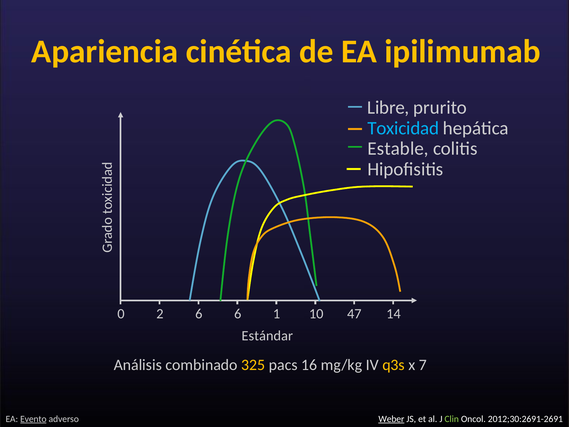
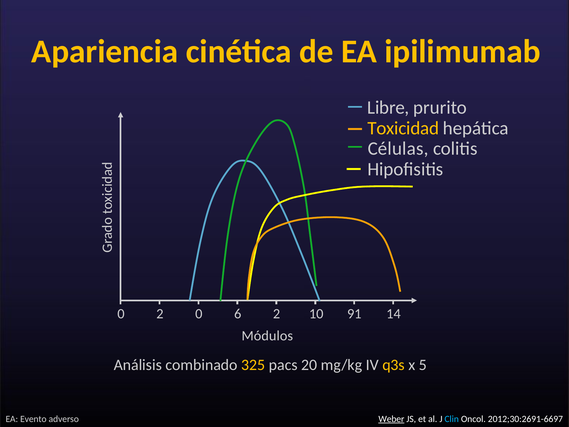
Toxicidad colour: light blue -> yellow (403, 128)
Estable: Estable -> Células (398, 149)
2 6: 6 -> 0 (199, 314)
6 1: 1 -> 2 (277, 314)
47: 47 -> 91 (354, 314)
Estándar: Estándar -> Módulos (267, 336)
16: 16 -> 20 (309, 365)
7: 7 -> 5 (423, 365)
Evento underline: present -> none (33, 419)
Clin colour: light green -> light blue (452, 419)
2012;30:2691-2691: 2012;30:2691-2691 -> 2012;30:2691-6697 (525, 419)
